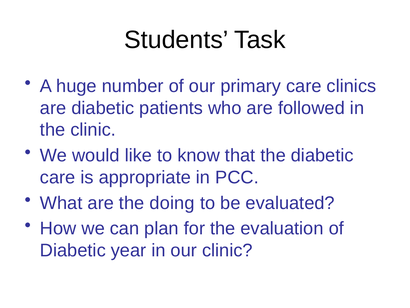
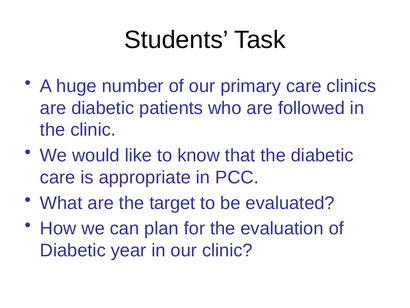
doing: doing -> target (172, 203)
